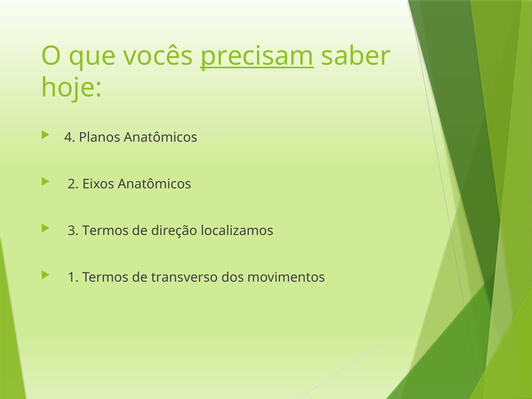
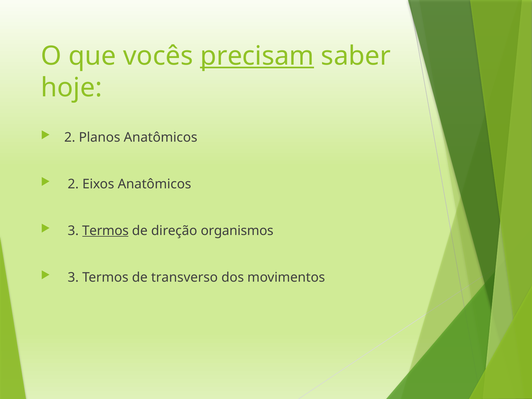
4: 4 -> 2 (70, 137)
Termos underline: none -> present (105, 231)
localizamos: localizamos -> organismos (237, 231)
1: 1 -> 3 (73, 277)
